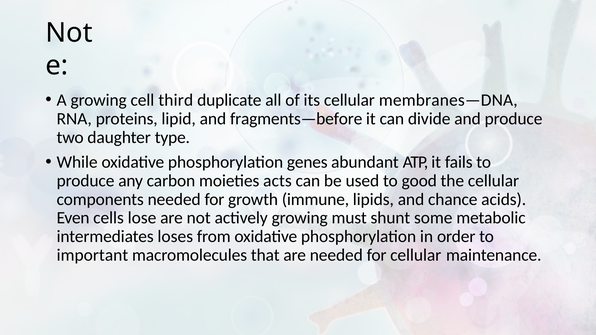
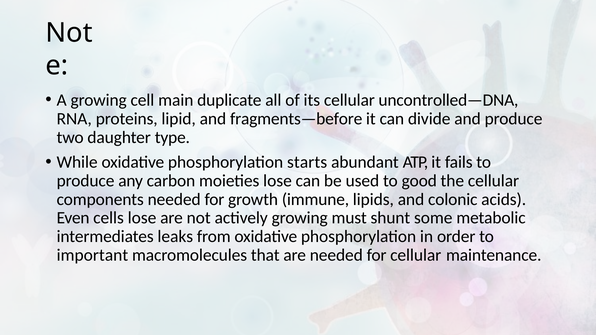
third: third -> main (176, 100)
membranes—DNA: membranes—DNA -> uncontrolled—DNA (448, 100)
genes: genes -> starts (307, 162)
moieties acts: acts -> lose (277, 181)
chance: chance -> colonic (453, 199)
loses: loses -> leaks (175, 237)
